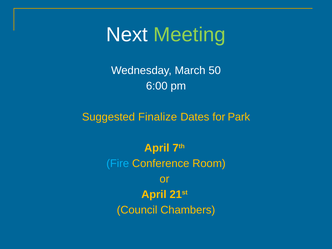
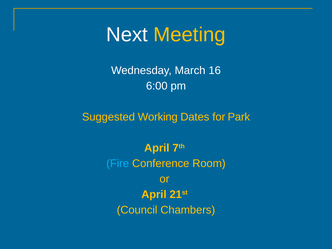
Meeting colour: light green -> yellow (190, 35)
50: 50 -> 16 (215, 70)
Finalize: Finalize -> Working (158, 117)
